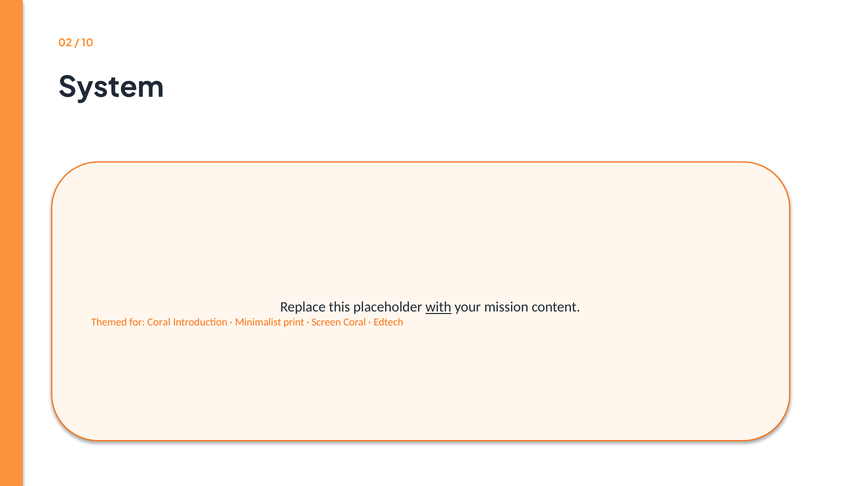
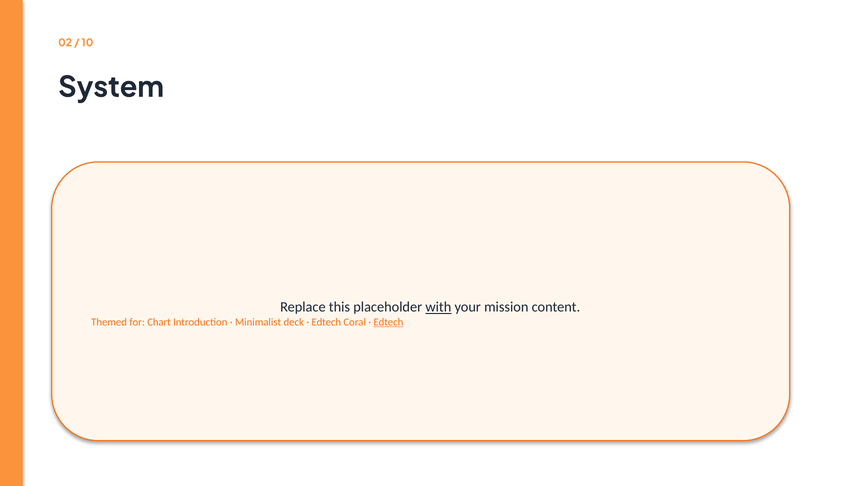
for Coral: Coral -> Chart (159, 322)
print: print -> deck (294, 322)
Screen: Screen -> Edtech (326, 322)
Edtech underline: none -> present (388, 322)
